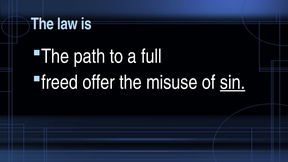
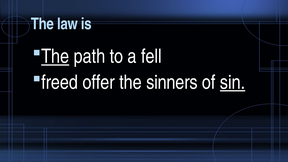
The underline: none -> present (55, 56)
full: full -> fell (151, 56)
misuse: misuse -> sinners (172, 82)
